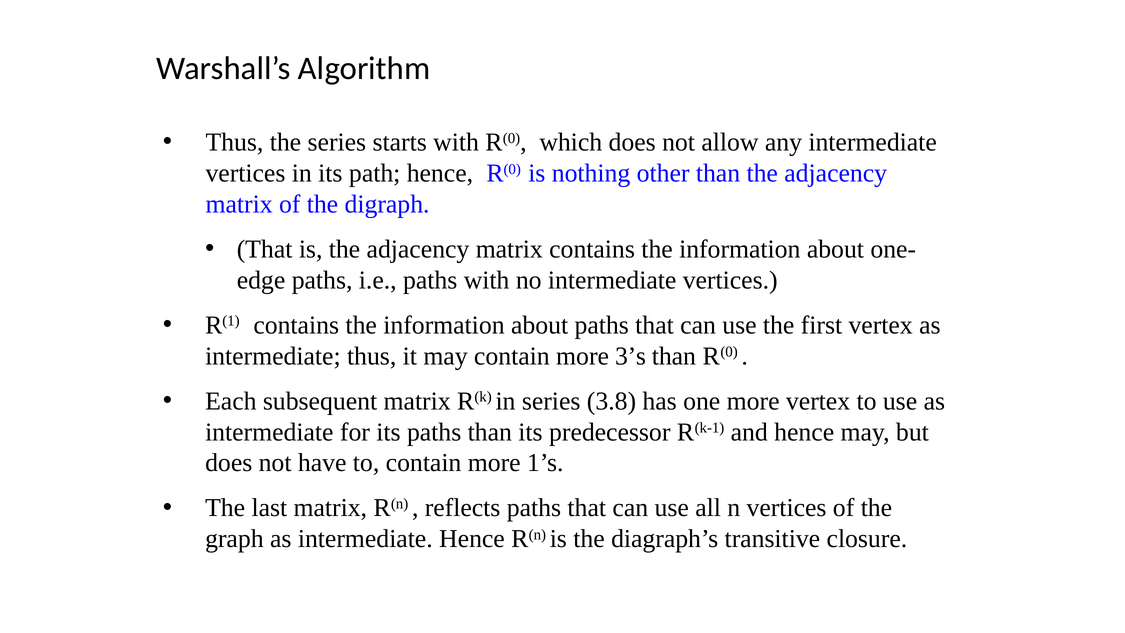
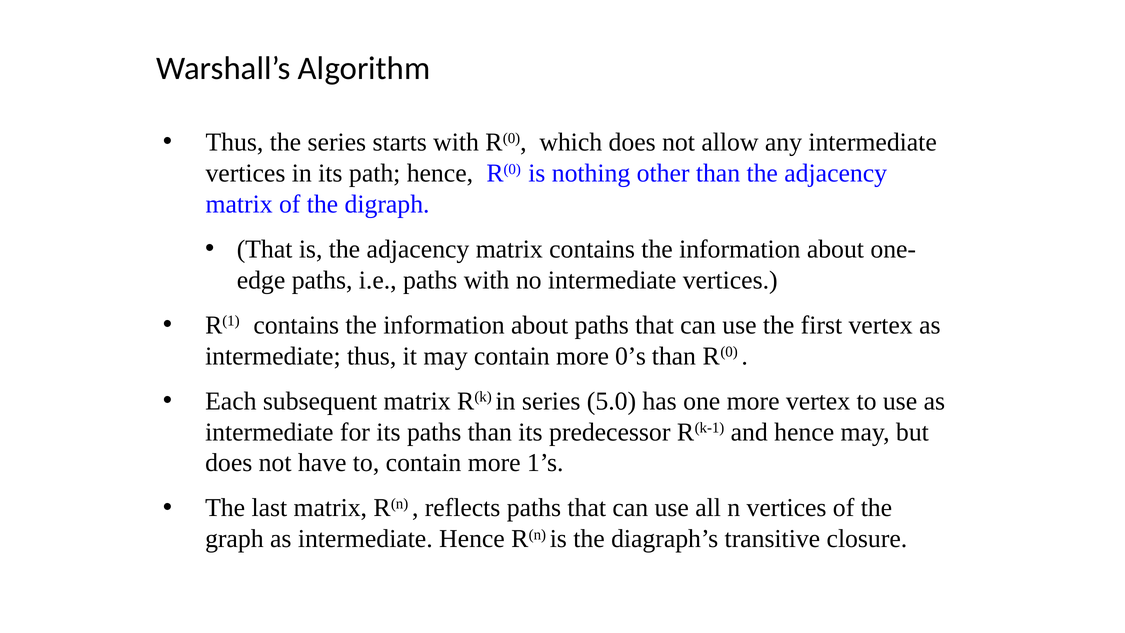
3’s: 3’s -> 0’s (631, 356)
3.8: 3.8 -> 5.0 (611, 401)
